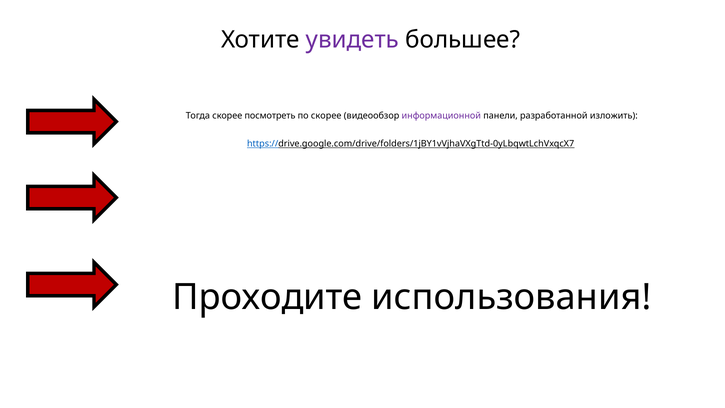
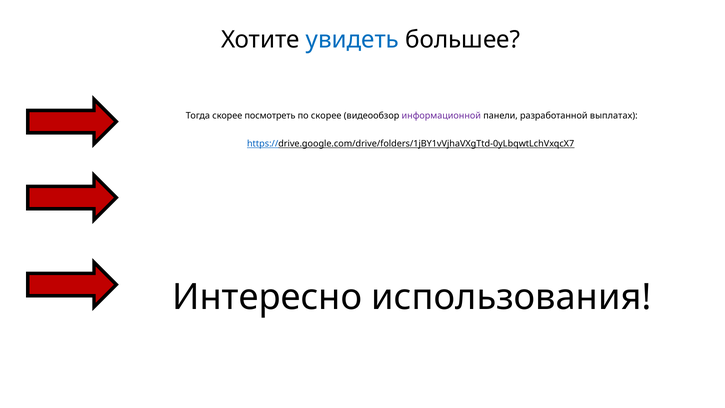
увидеть colour: purple -> blue (352, 40)
изложить: изложить -> выплатах (614, 115)
Проходите: Проходите -> Интересно (267, 297)
